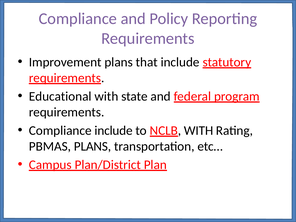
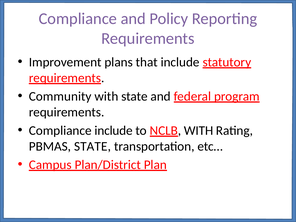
Educational: Educational -> Community (60, 96)
PBMAS PLANS: PLANS -> STATE (92, 146)
